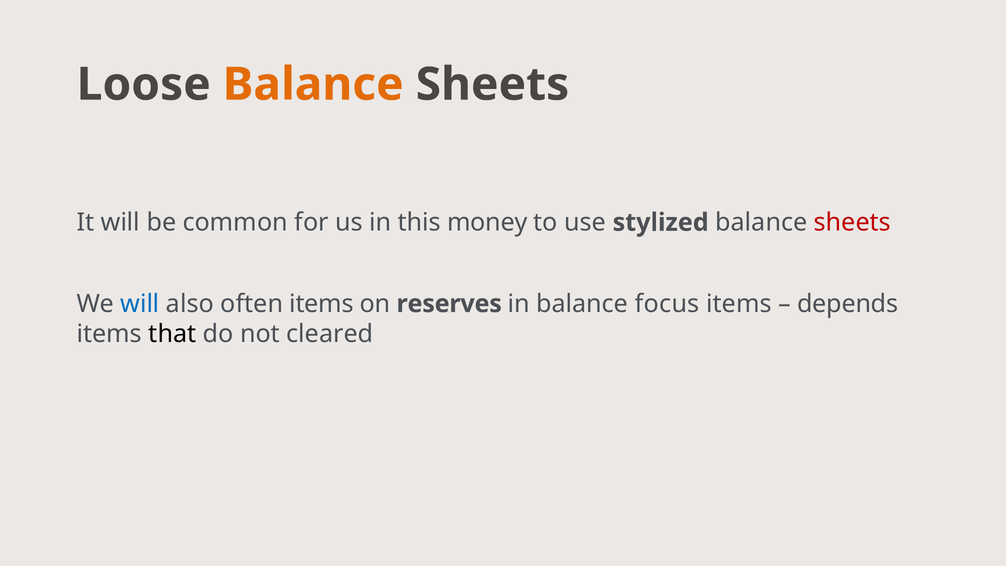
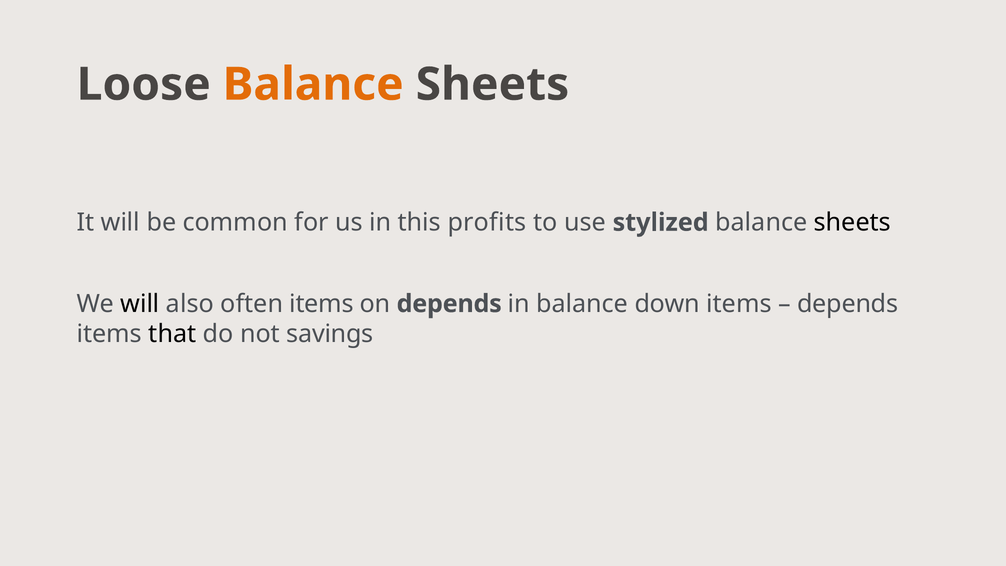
money: money -> profits (487, 222)
sheets colour: red -> black (852, 222)
will colour: blue -> black (140, 304)
on reserves: reserves -> depends (449, 304)
focus: focus -> down (667, 304)
cleared: cleared -> savings (330, 334)
